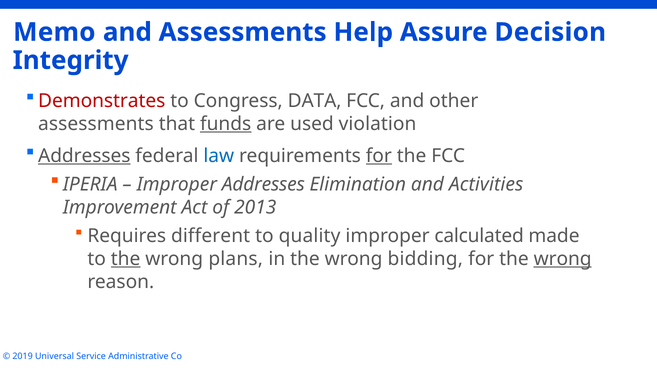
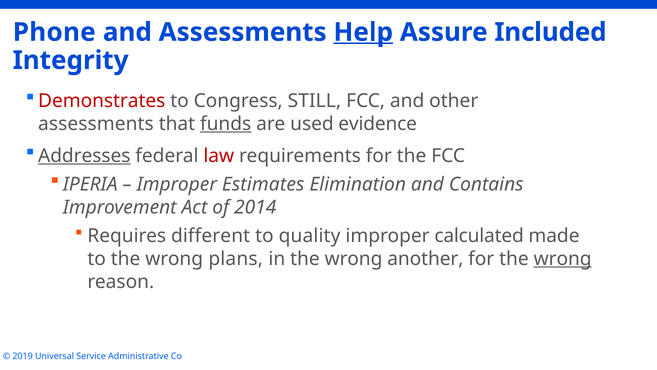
Memo: Memo -> Phone (54, 32)
Help underline: none -> present (363, 32)
Decision: Decision -> Included (550, 32)
DATA: DATA -> STILL (314, 101)
violation: violation -> evidence (378, 124)
law colour: blue -> red (219, 155)
for underline: present -> none (379, 155)
Improper Addresses: Addresses -> Estimates (263, 184)
Activities: Activities -> Contains (486, 184)
2013: 2013 -> 2014 (255, 207)
the underline: present -> none (126, 258)
bidding: bidding -> another (425, 258)
